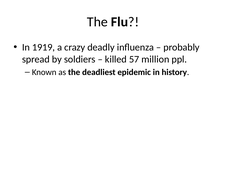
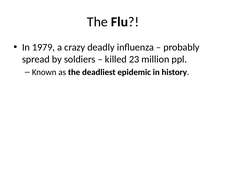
1919: 1919 -> 1979 (44, 47)
57: 57 -> 23 (134, 59)
